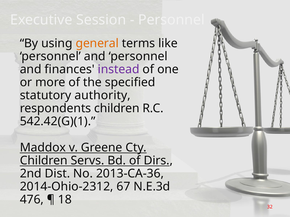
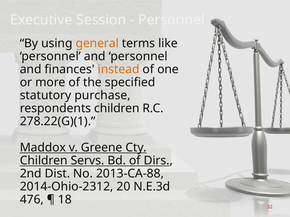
instead colour: purple -> orange (119, 69)
authority: authority -> purchase (103, 96)
542.42(G)(1: 542.42(G)(1 -> 278.22(G)(1 (58, 122)
2013-CA-36: 2013-CA-36 -> 2013-CA-88 (130, 174)
67: 67 -> 20 (123, 187)
